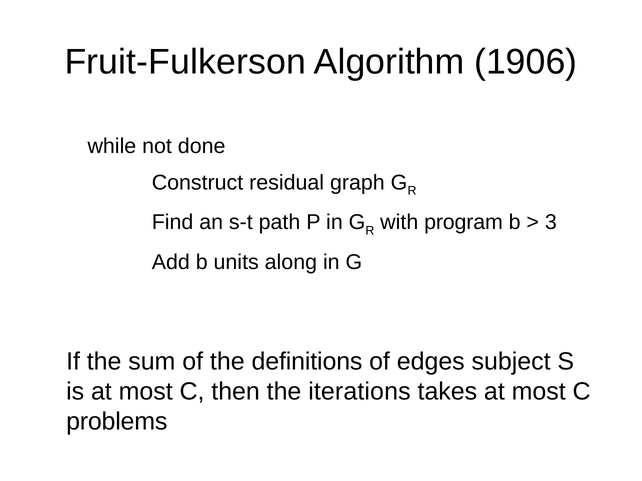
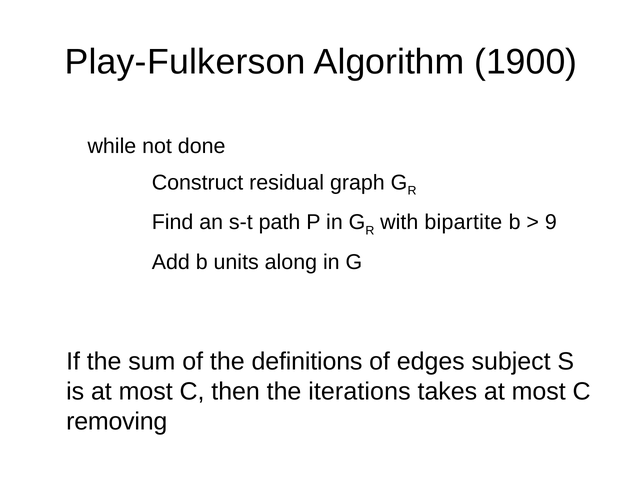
Fruit-Fulkerson: Fruit-Fulkerson -> Play-Fulkerson (185, 62)
1906: 1906 -> 1900 (526, 62)
program: program -> bipartite (463, 223)
3: 3 -> 9 (551, 223)
problems: problems -> removing (117, 422)
